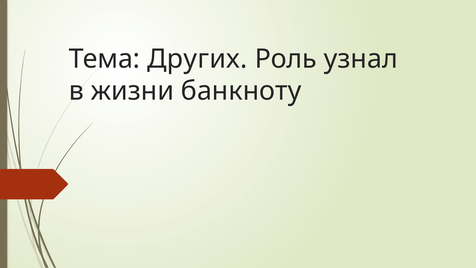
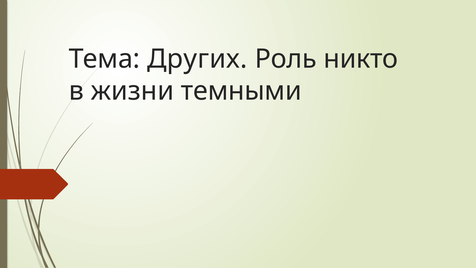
узнал: узнал -> никто (361, 59)
банкноту: банкноту -> темными (241, 91)
